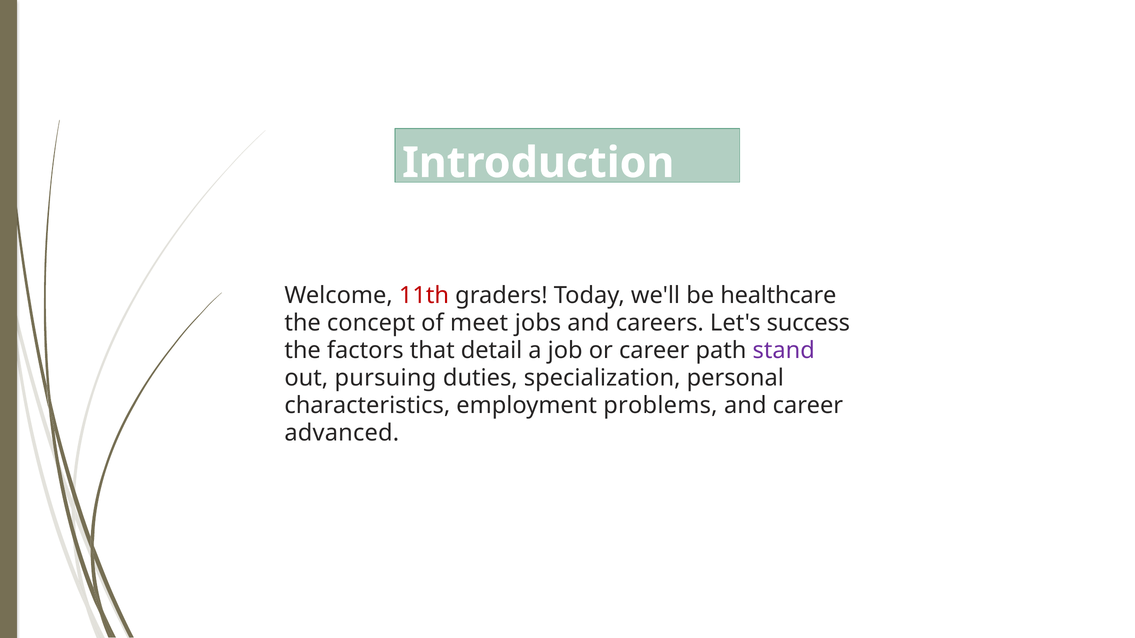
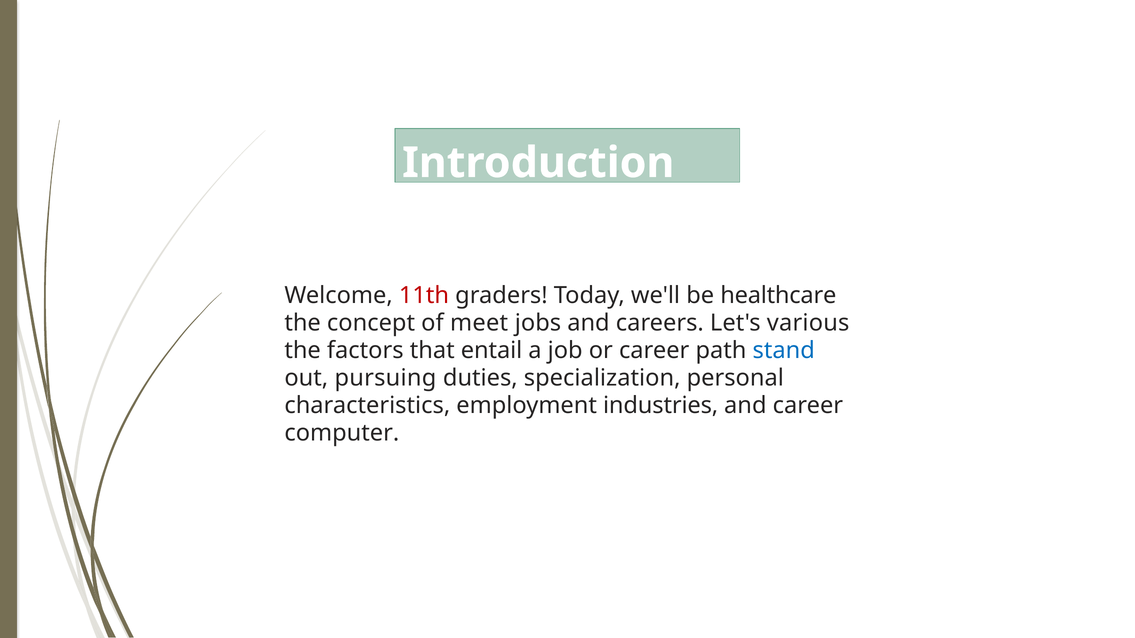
success: success -> various (808, 323)
detail: detail -> entail (492, 351)
stand colour: purple -> blue (784, 351)
problems: problems -> industries (661, 406)
advanced: advanced -> computer (342, 433)
